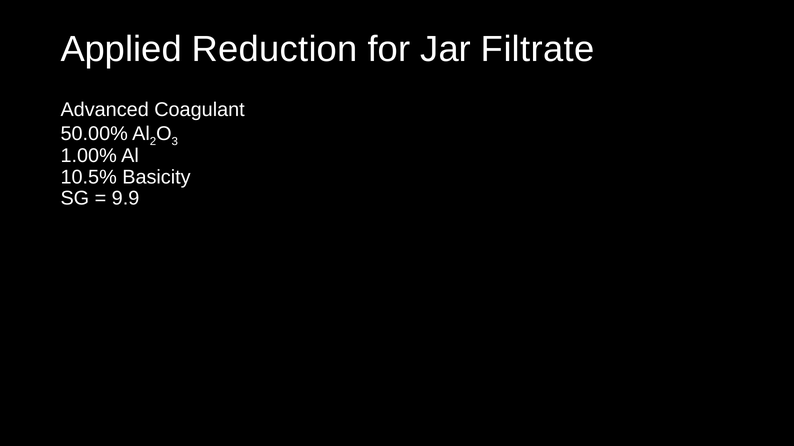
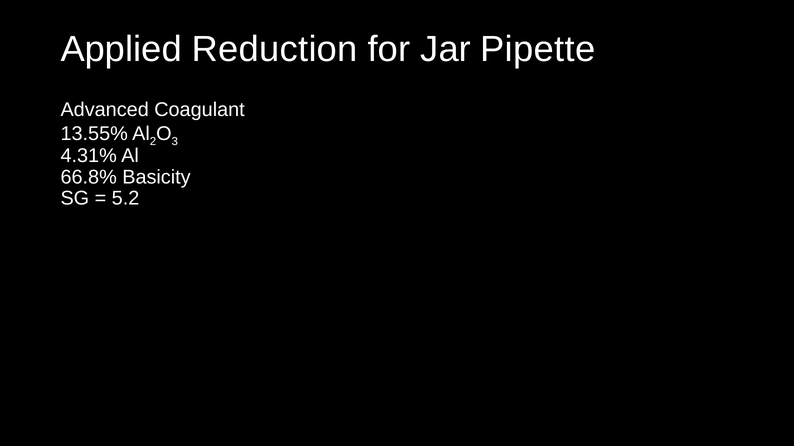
Filtrate: Filtrate -> Pipette (538, 50)
50.00%: 50.00% -> 13.55% (94, 134)
1.00%: 1.00% -> 4.31% (89, 156)
10.5%: 10.5% -> 66.8% (89, 177)
9.9: 9.9 -> 5.2 (126, 199)
